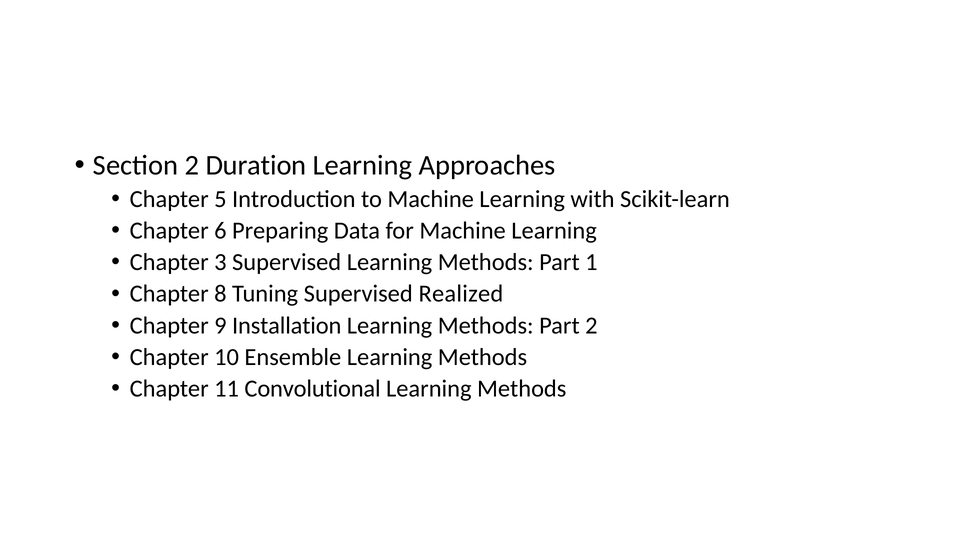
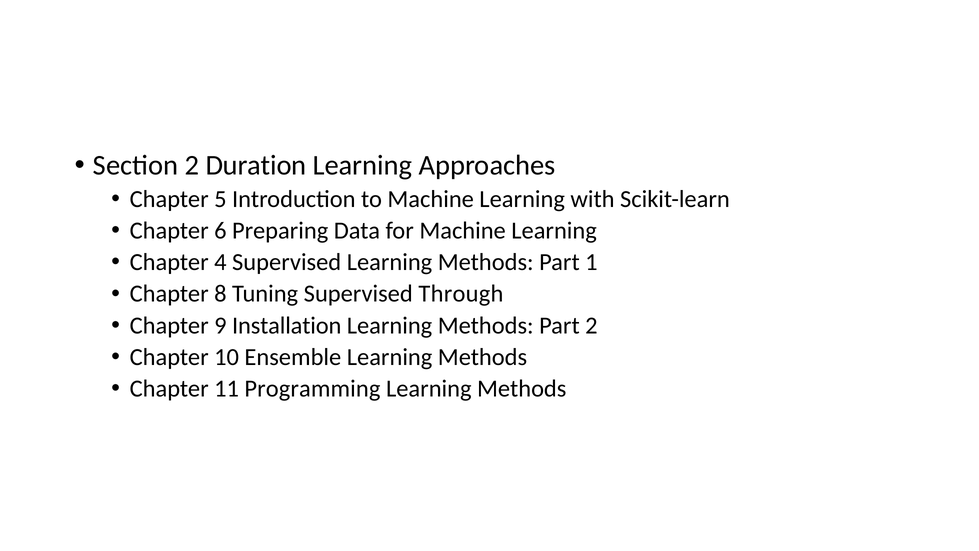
3: 3 -> 4 (220, 262)
Realized: Realized -> Through (461, 294)
Convolutional: Convolutional -> Programming (312, 388)
